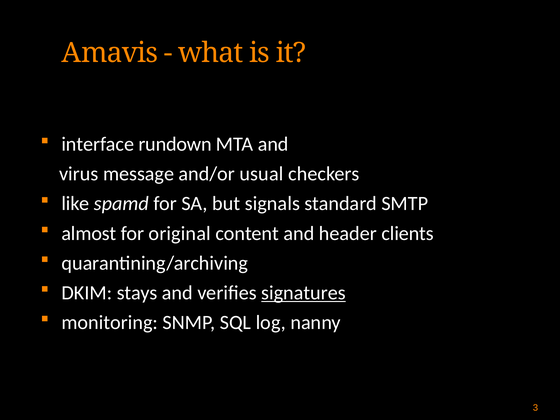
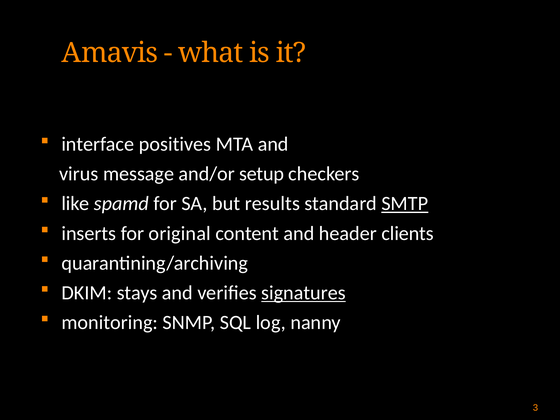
rundown: rundown -> positives (175, 144)
usual: usual -> setup (262, 174)
signals: signals -> results (272, 204)
SMTP underline: none -> present (405, 204)
almost: almost -> inserts (89, 233)
